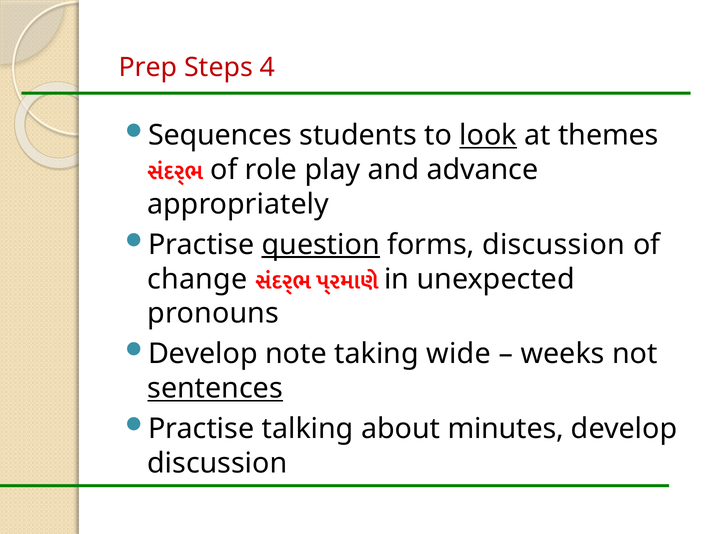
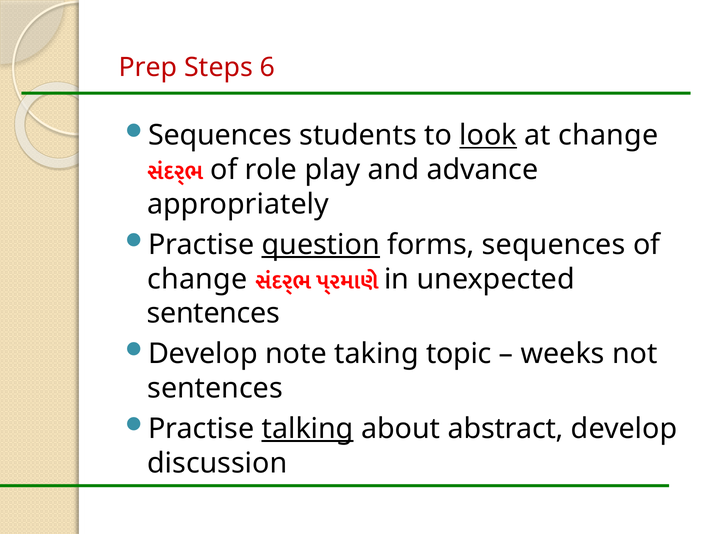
4: 4 -> 6 (267, 67)
at themes: themes -> change (608, 135)
forms discussion: discussion -> sequences (554, 245)
pronouns: pronouns -> sentences (213, 314)
wide: wide -> topic (459, 354)
sentences underline: present -> none (215, 388)
talking underline: none -> present (308, 429)
minutes: minutes -> abstract (506, 429)
